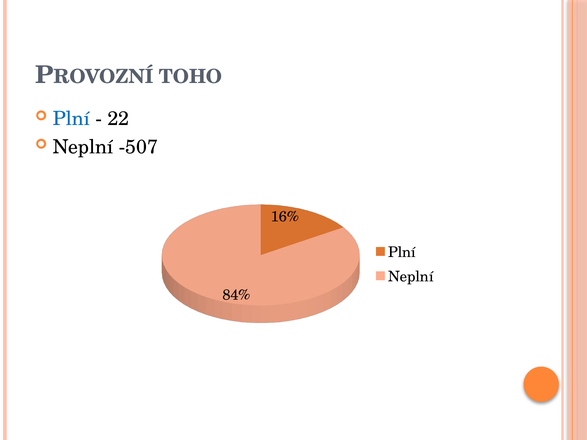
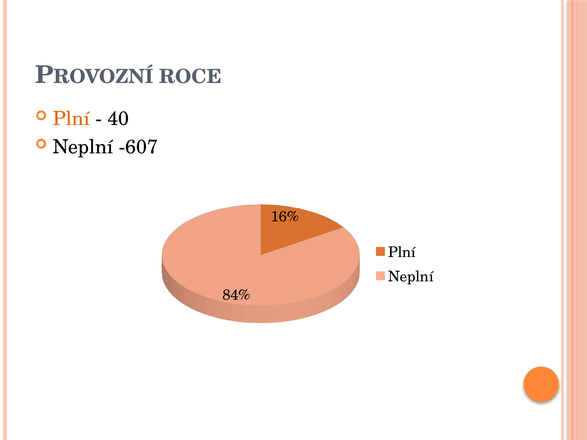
TOHO: TOHO -> ROCE (190, 77)
Plní colour: blue -> orange (71, 119)
22: 22 -> 40 (118, 119)
-507: -507 -> -607 (138, 147)
